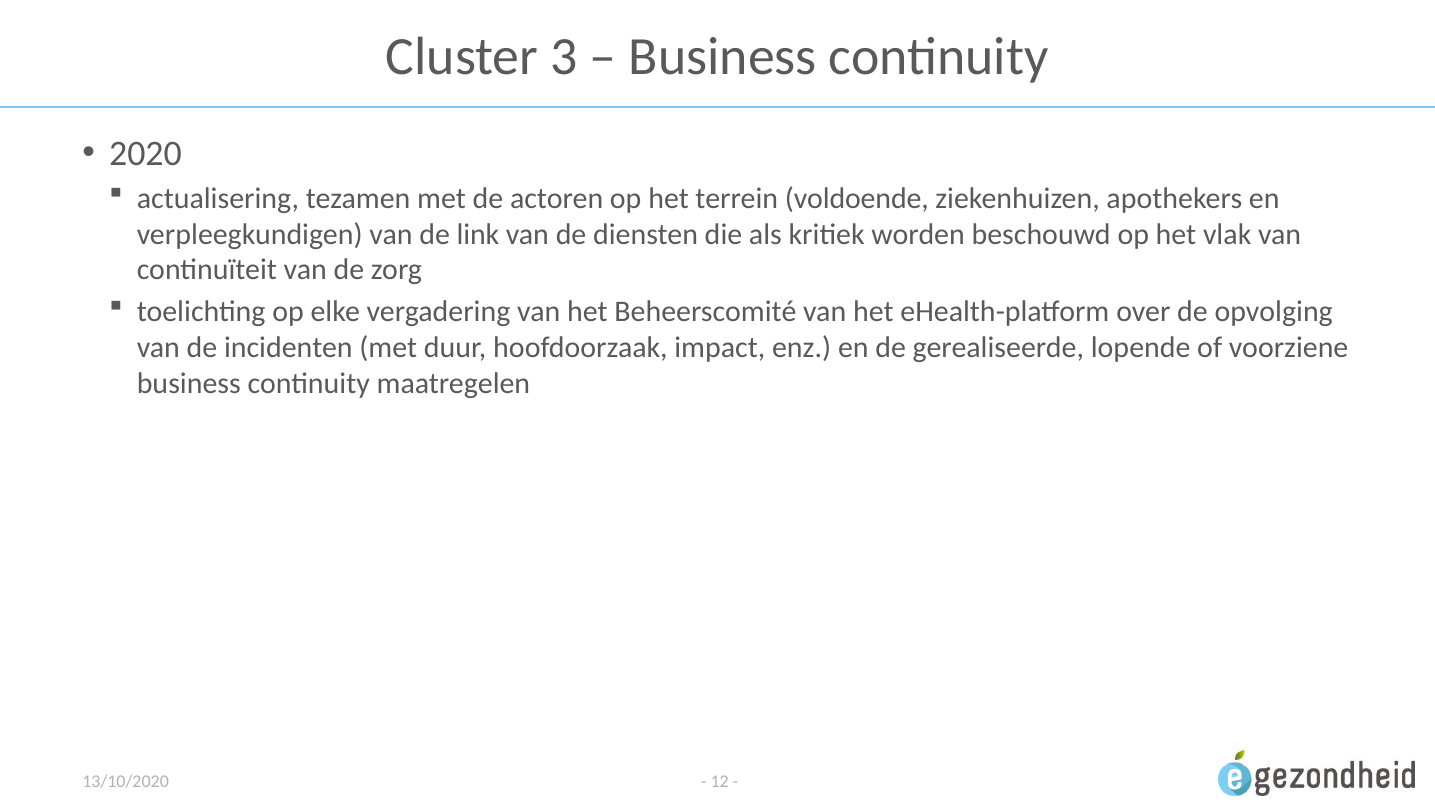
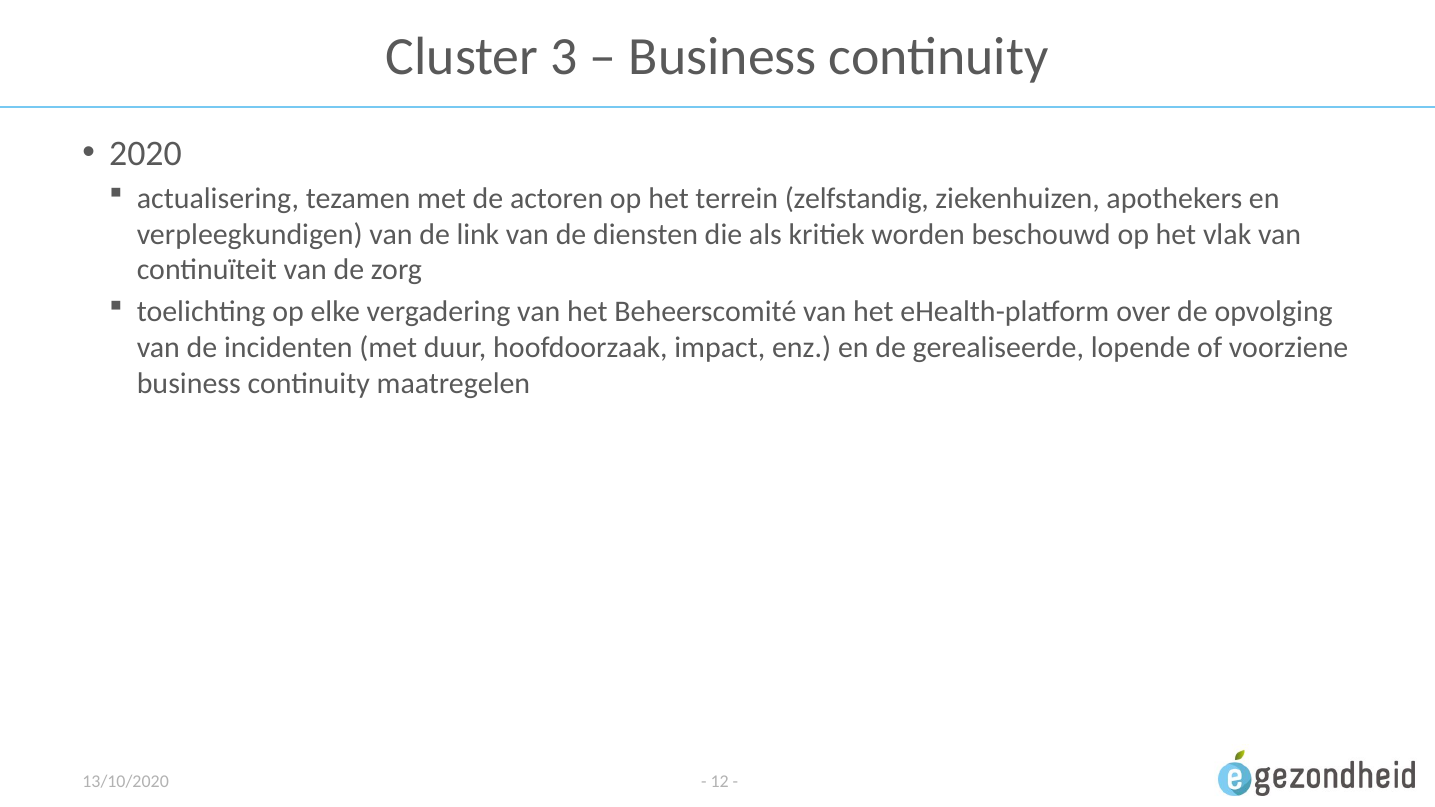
voldoende: voldoende -> zelfstandig (857, 198)
